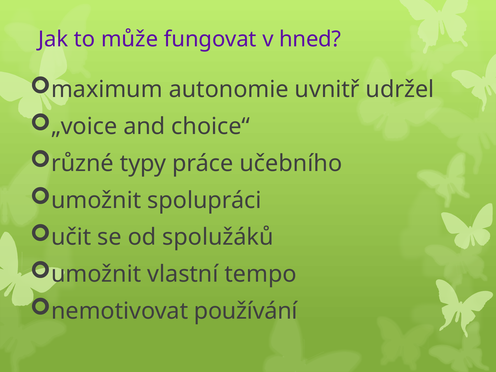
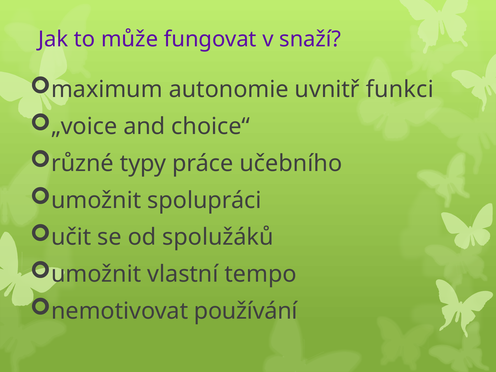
hned: hned -> snaží (310, 39)
udržel: udržel -> funkci (400, 90)
